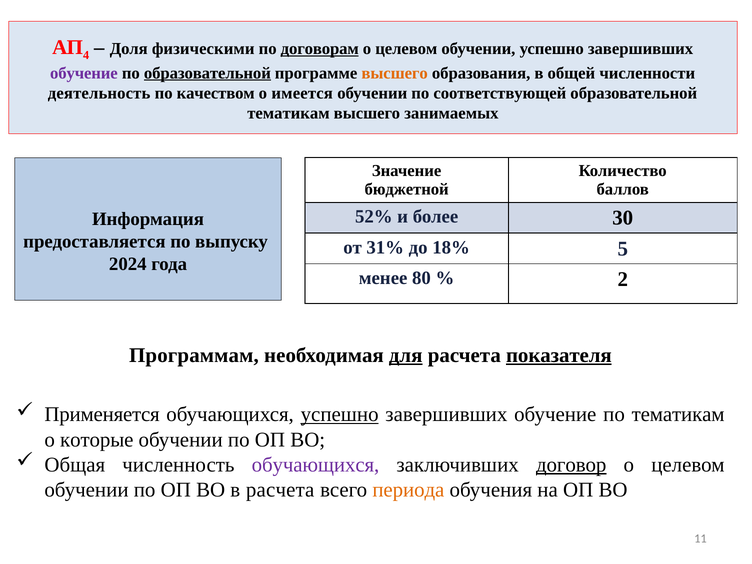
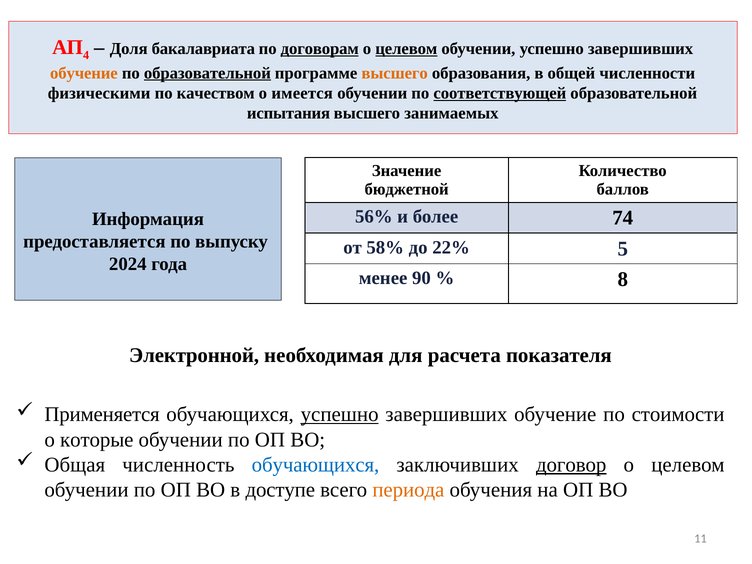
физическими: физическими -> бакалавриата (203, 49)
целевом underline: none -> present (406, 49)
обучение colour: purple -> orange (84, 73)
деятельность: деятельность -> физическими (99, 93)
соответствующей underline: none -> present (500, 93)
тематикам: тематикам -> испытания (289, 113)
52%: 52% -> 56% (374, 217)
30: 30 -> 74 (623, 218)
31%: 31% -> 58% (385, 247)
18%: 18% -> 22% (451, 247)
80: 80 -> 90 (421, 278)
2: 2 -> 8 (623, 279)
Программам: Программам -> Электронной (194, 355)
для underline: present -> none (406, 355)
показателя underline: present -> none (559, 355)
по тематикам: тематикам -> стоимости (678, 415)
обучающихся colour: purple -> blue (316, 465)
в расчета: расчета -> доступе (280, 490)
